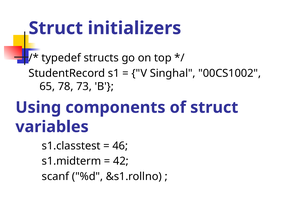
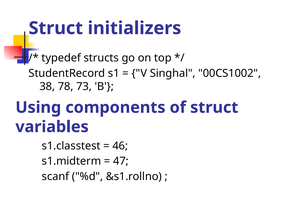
65: 65 -> 38 (47, 87)
42: 42 -> 47 (121, 161)
